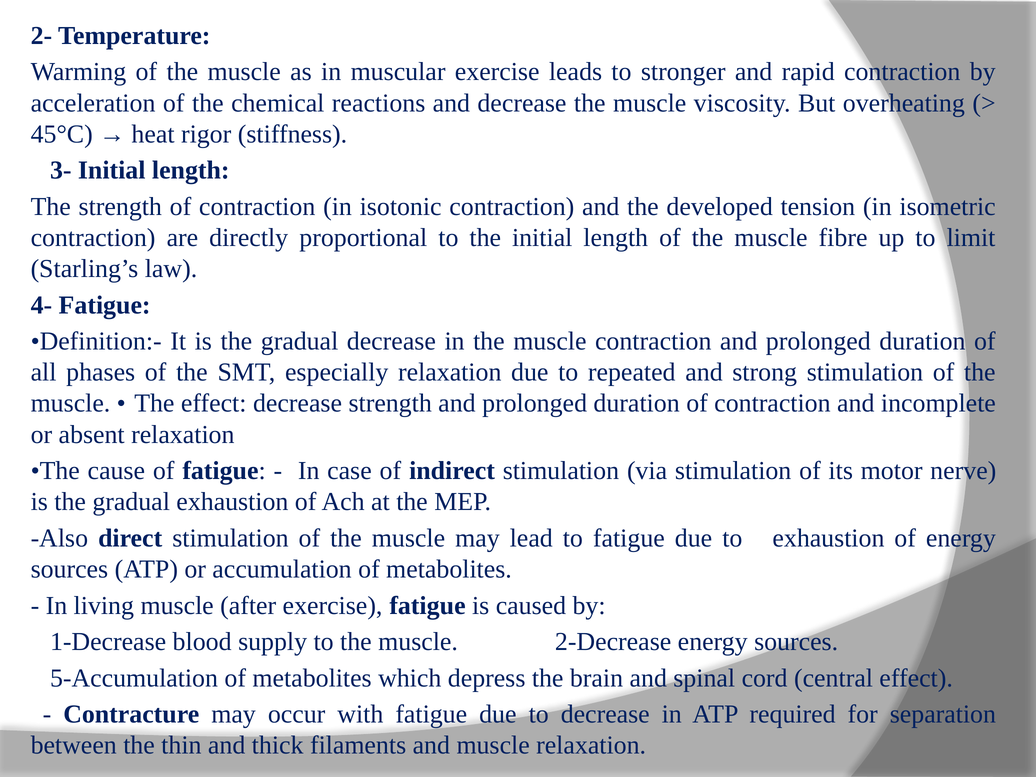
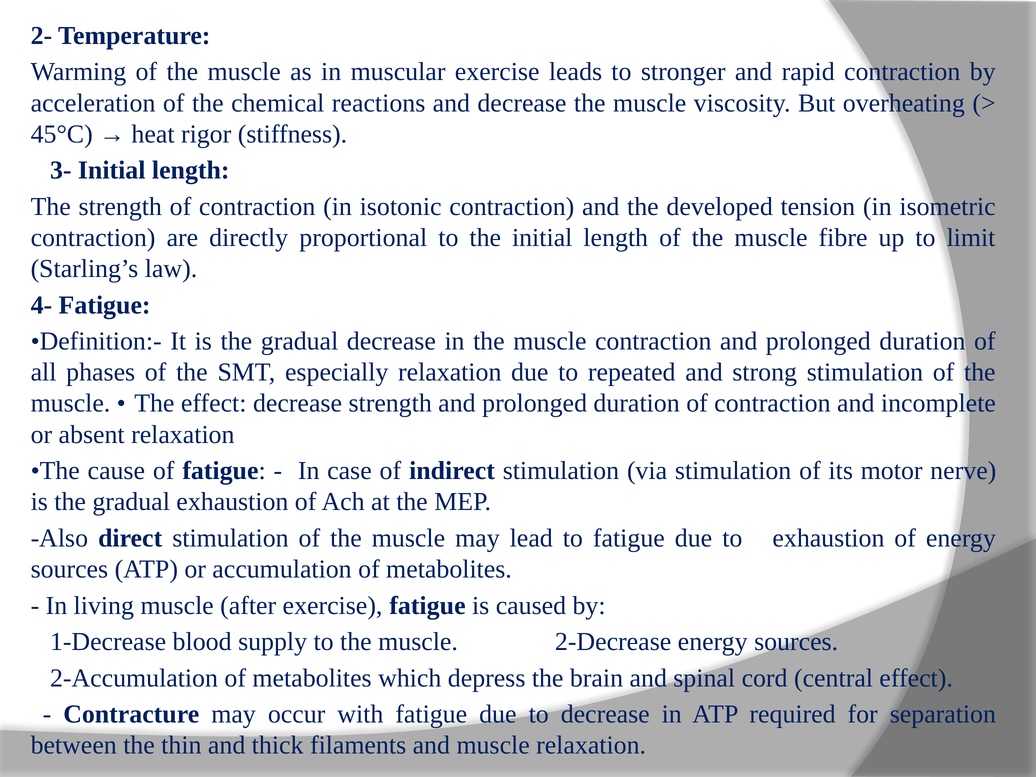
5-Accumulation: 5-Accumulation -> 2-Accumulation (134, 678)
